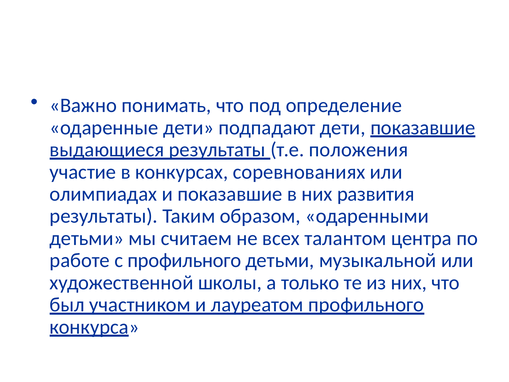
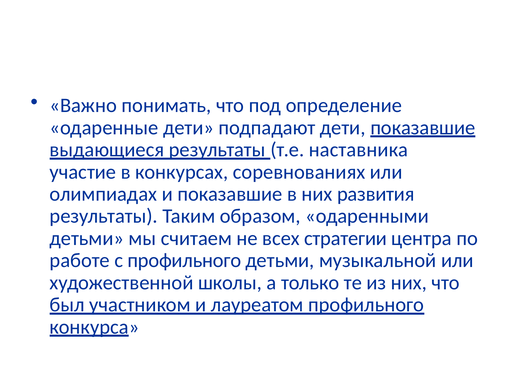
положения: положения -> наставника (359, 150)
талантом: талантом -> стратегии (346, 238)
